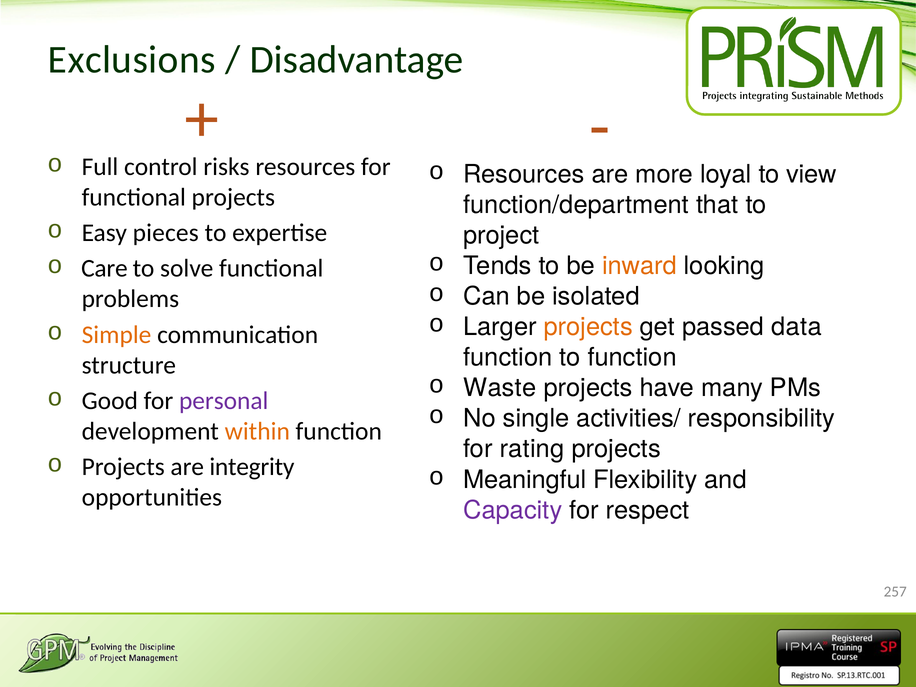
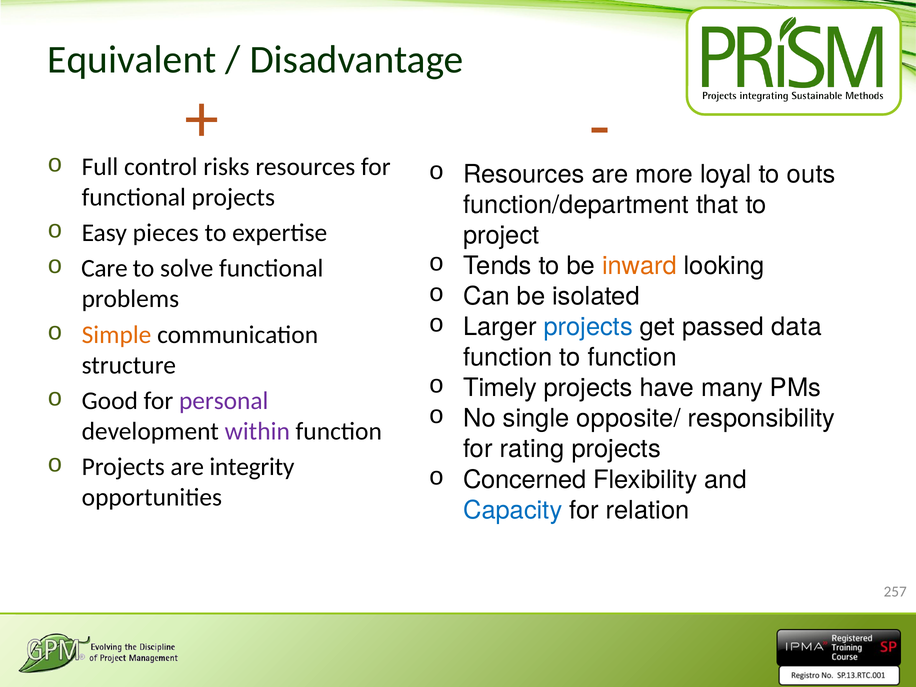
Exclusions: Exclusions -> Equivalent (132, 60)
view: view -> outs (811, 174)
projects colour: orange -> blue (588, 327)
Waste: Waste -> Timely (500, 388)
activities/: activities/ -> opposite/ (629, 419)
within colour: orange -> purple (257, 431)
Meaningful: Meaningful -> Concerned (525, 480)
Capacity colour: purple -> blue (513, 510)
respect: respect -> relation (648, 510)
